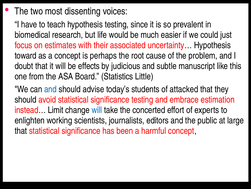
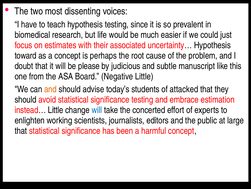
effects: effects -> please (89, 66)
Statistics: Statistics -> Negative (117, 76)
and colour: blue -> orange (50, 89)
instead… Limit: Limit -> Little (56, 110)
